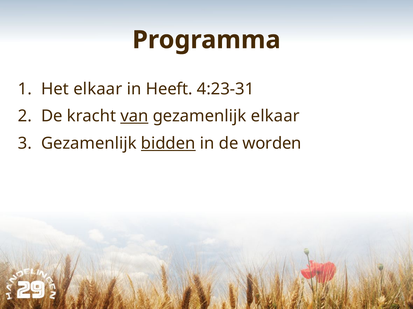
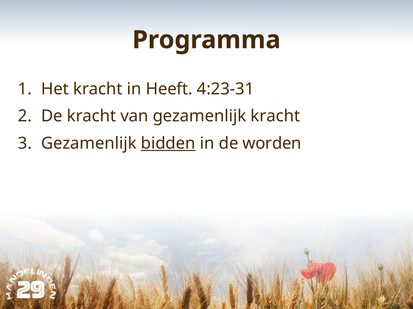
Het elkaar: elkaar -> kracht (98, 89)
van underline: present -> none (134, 116)
gezamenlijk elkaar: elkaar -> kracht (275, 116)
